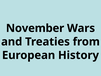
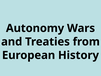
November: November -> Autonomy (35, 28)
